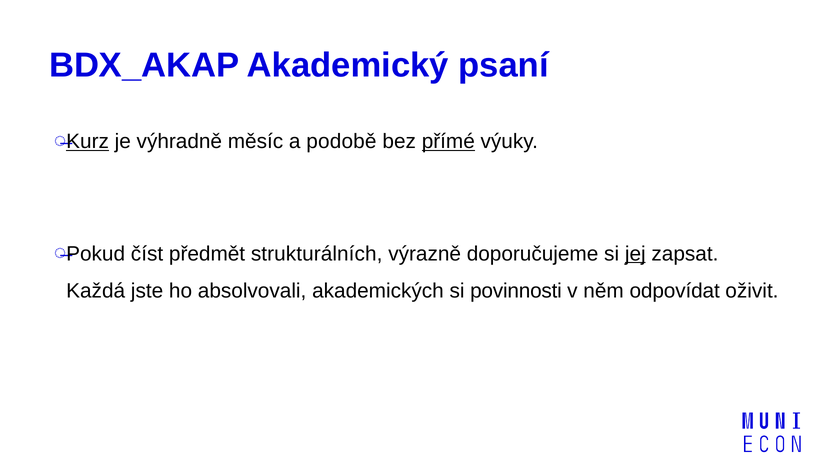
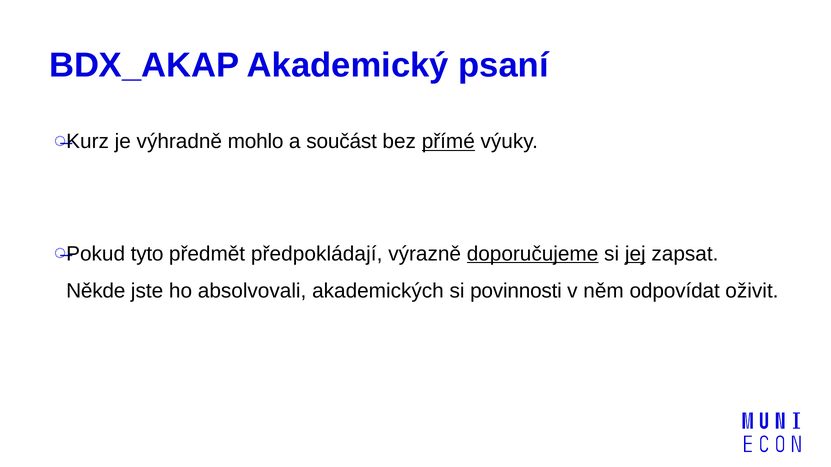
Kurz underline: present -> none (88, 142)
měsíc: měsíc -> mohlo (256, 142)
podobě: podobě -> součást (342, 142)
číst: číst -> tyto (147, 254)
strukturálních: strukturálních -> předpokládají (317, 254)
doporučujeme underline: none -> present (533, 254)
Každá: Každá -> Někde (96, 291)
